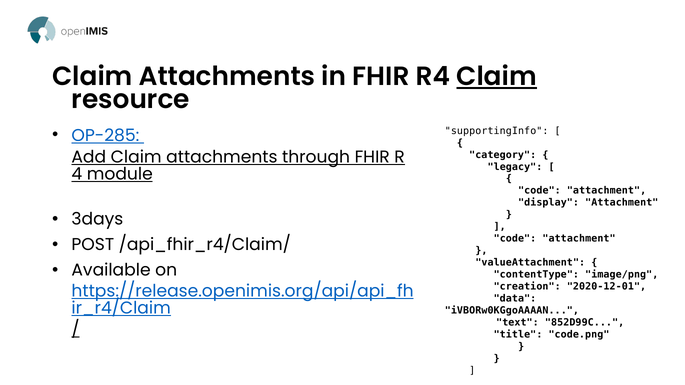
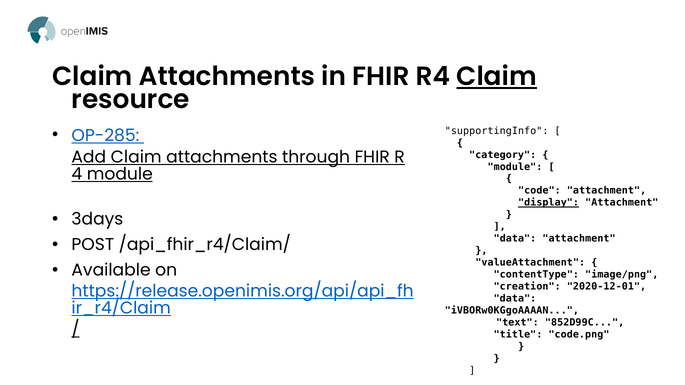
legacy: legacy -> module (515, 167)
display underline: none -> present (549, 203)
code: code -> data (515, 239)
